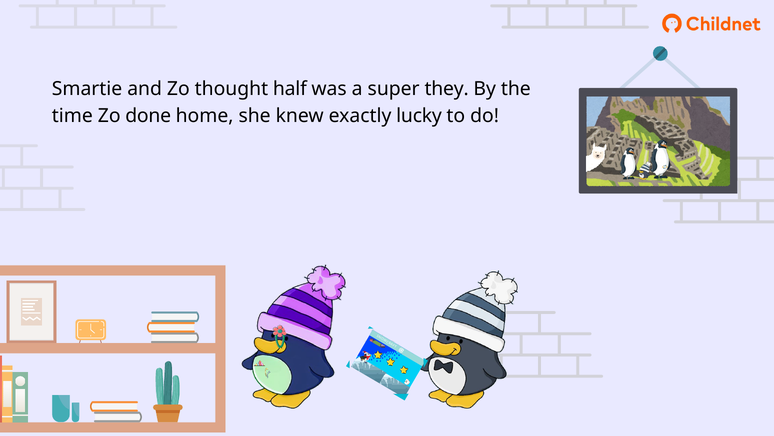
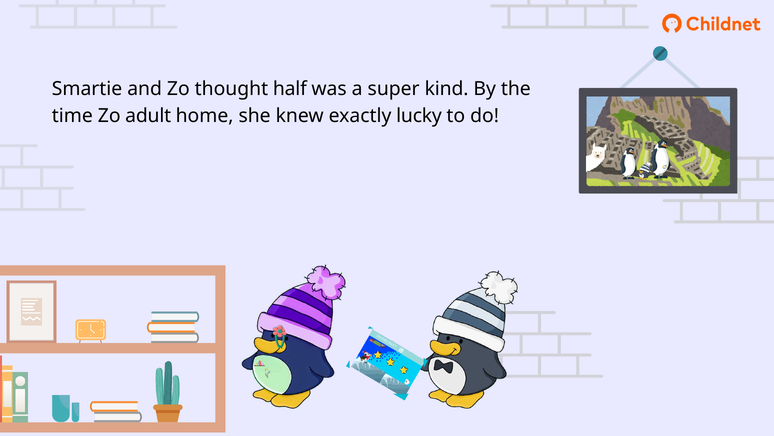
they: they -> kind (447, 89)
done: done -> adult (148, 116)
